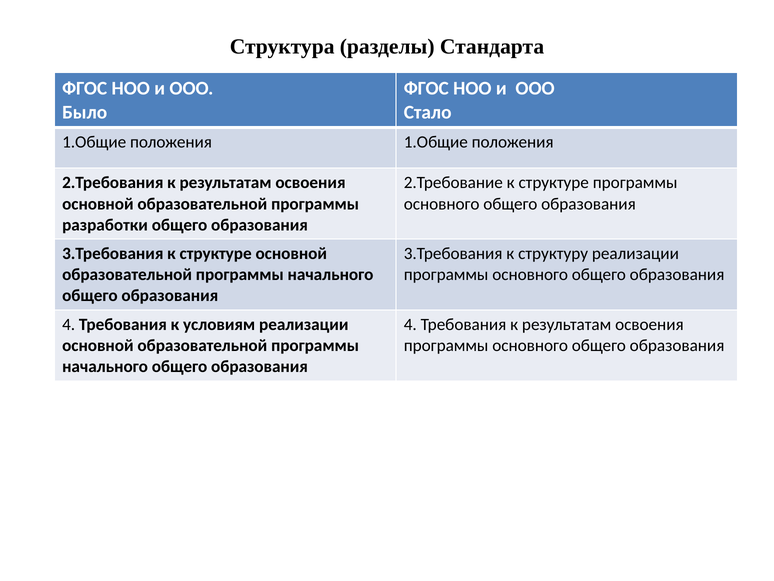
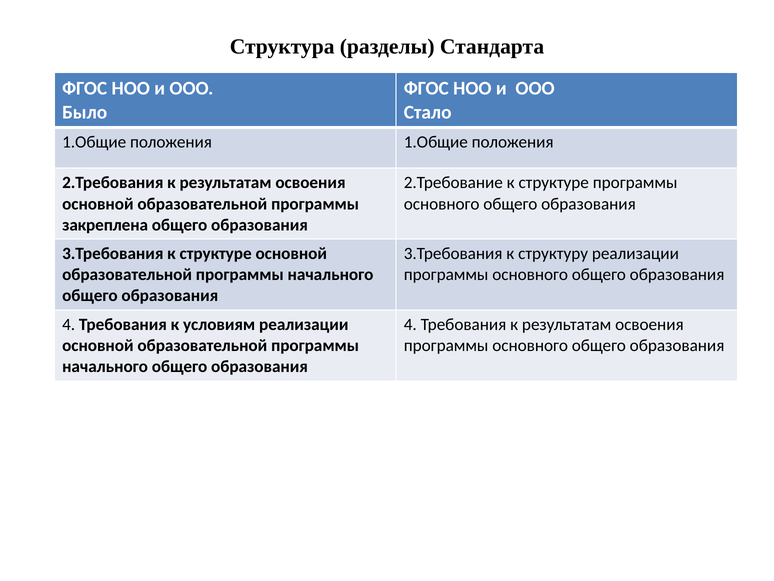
разработки: разработки -> закреплена (105, 225)
